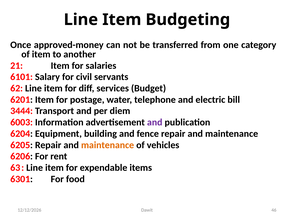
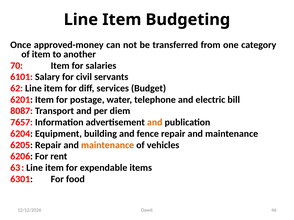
21: 21 -> 70 (17, 66)
3444: 3444 -> 8087 (22, 111)
6003: 6003 -> 7657 (22, 123)
and colour: purple -> orange (155, 123)
